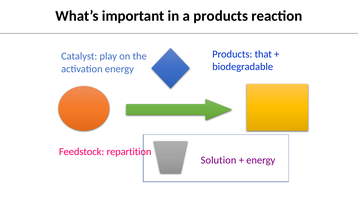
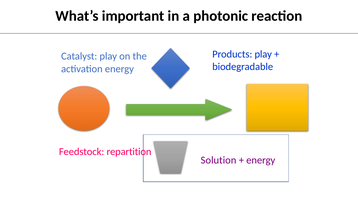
a products: products -> photonic (221, 16)
Products that: that -> play (263, 54)
